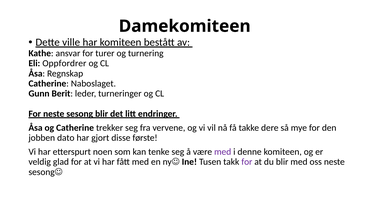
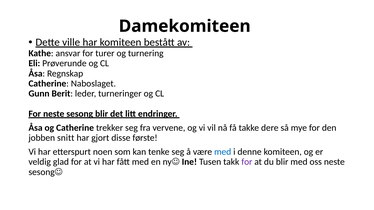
Oppfordrer: Oppfordrer -> Prøverunde (64, 63)
dato: dato -> snitt (66, 138)
med colour: purple -> blue (223, 152)
